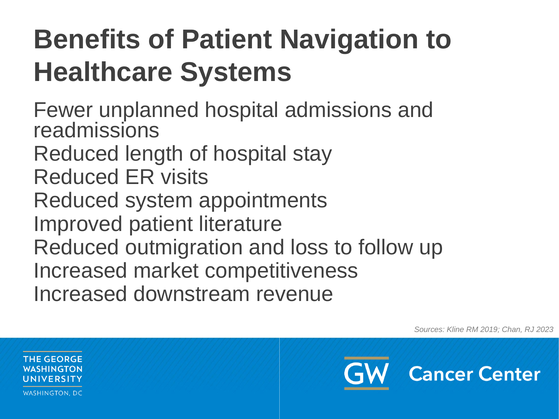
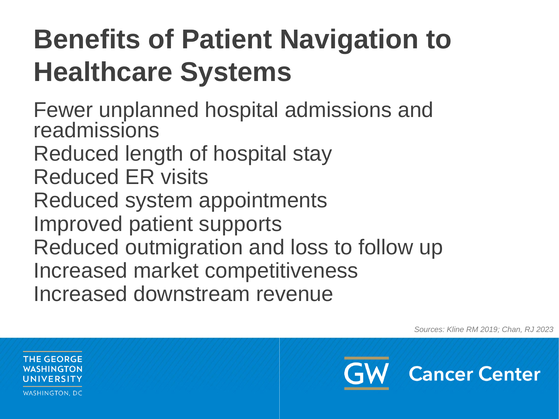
literature: literature -> supports (241, 224)
